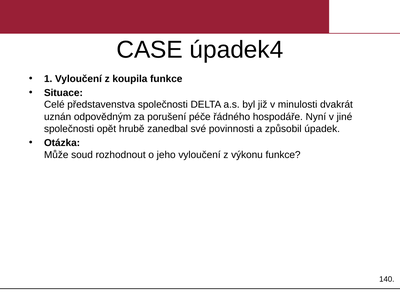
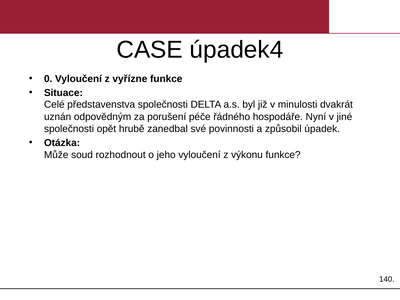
1: 1 -> 0 (48, 79)
koupila: koupila -> vyřízne (130, 79)
